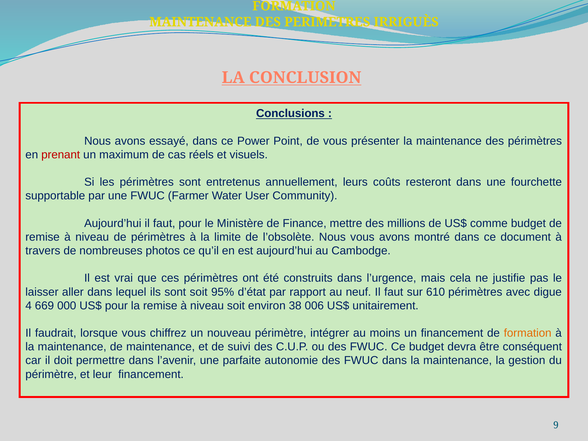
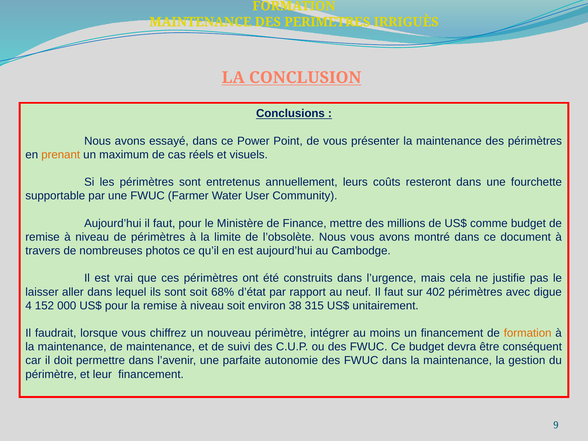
prenant colour: red -> orange (61, 155)
95%: 95% -> 68% (223, 292)
610: 610 -> 402 (436, 292)
669: 669 -> 152 (44, 306)
006: 006 -> 315 (314, 306)
